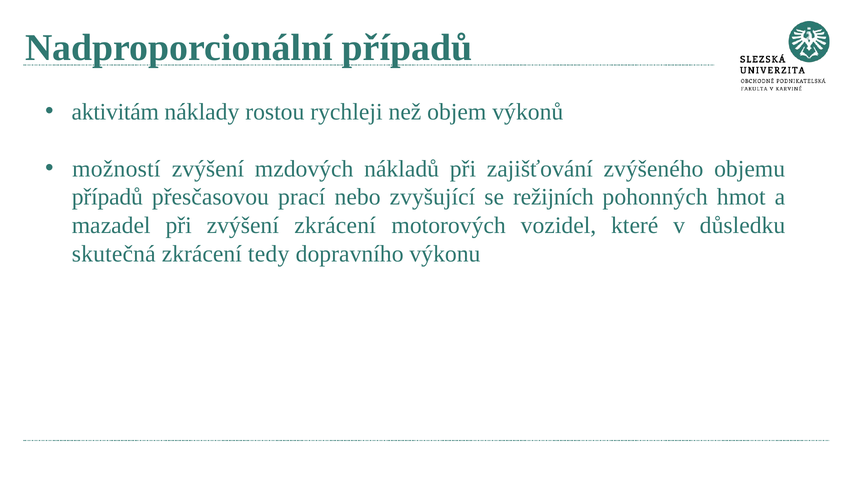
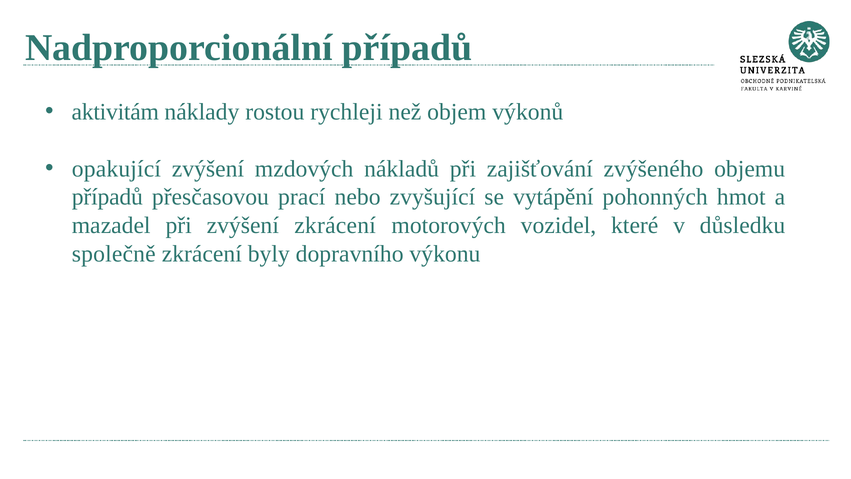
možností: možností -> opakující (116, 169)
režijních: režijních -> vytápění (553, 197)
skutečná: skutečná -> společně (114, 254)
tedy: tedy -> byly (269, 254)
